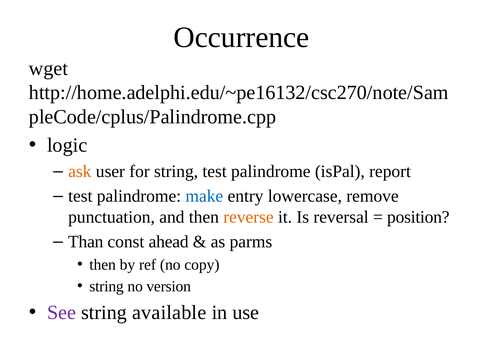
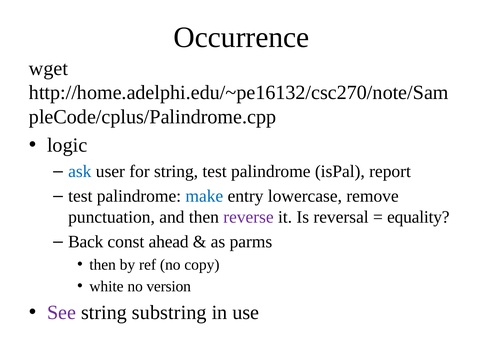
ask colour: orange -> blue (80, 171)
reverse colour: orange -> purple (248, 217)
position: position -> equality (418, 217)
Than: Than -> Back (86, 241)
string: string -> white (106, 286)
available: available -> substring (169, 312)
